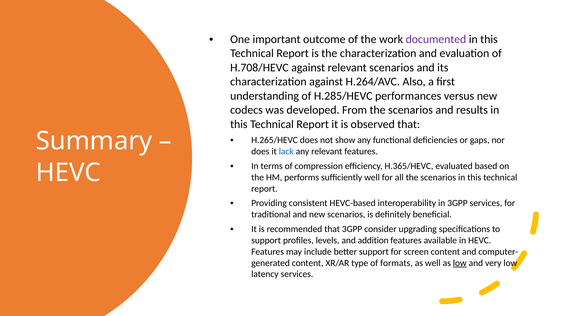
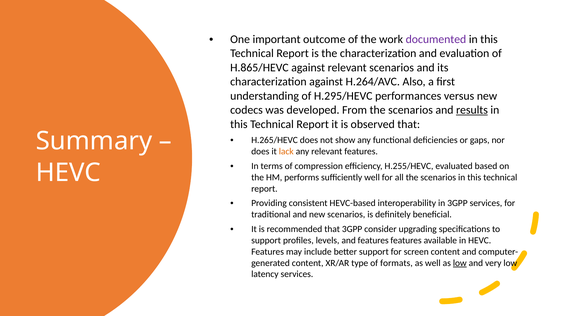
H.708/HEVC: H.708/HEVC -> H.865/HEVC (259, 68)
H.285/HEVC: H.285/HEVC -> H.295/HEVC (343, 96)
results underline: none -> present (472, 110)
lack colour: blue -> orange (286, 152)
H.365/HEVC: H.365/HEVC -> H.255/HEVC (409, 166)
and addition: addition -> features (373, 240)
